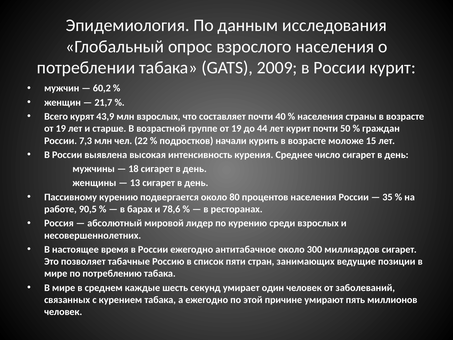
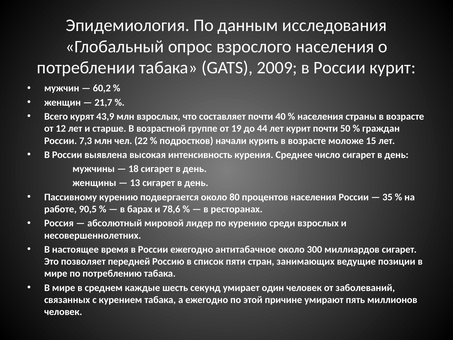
19: 19 -> 12 (61, 129)
табачные: табачные -> передней (129, 261)
